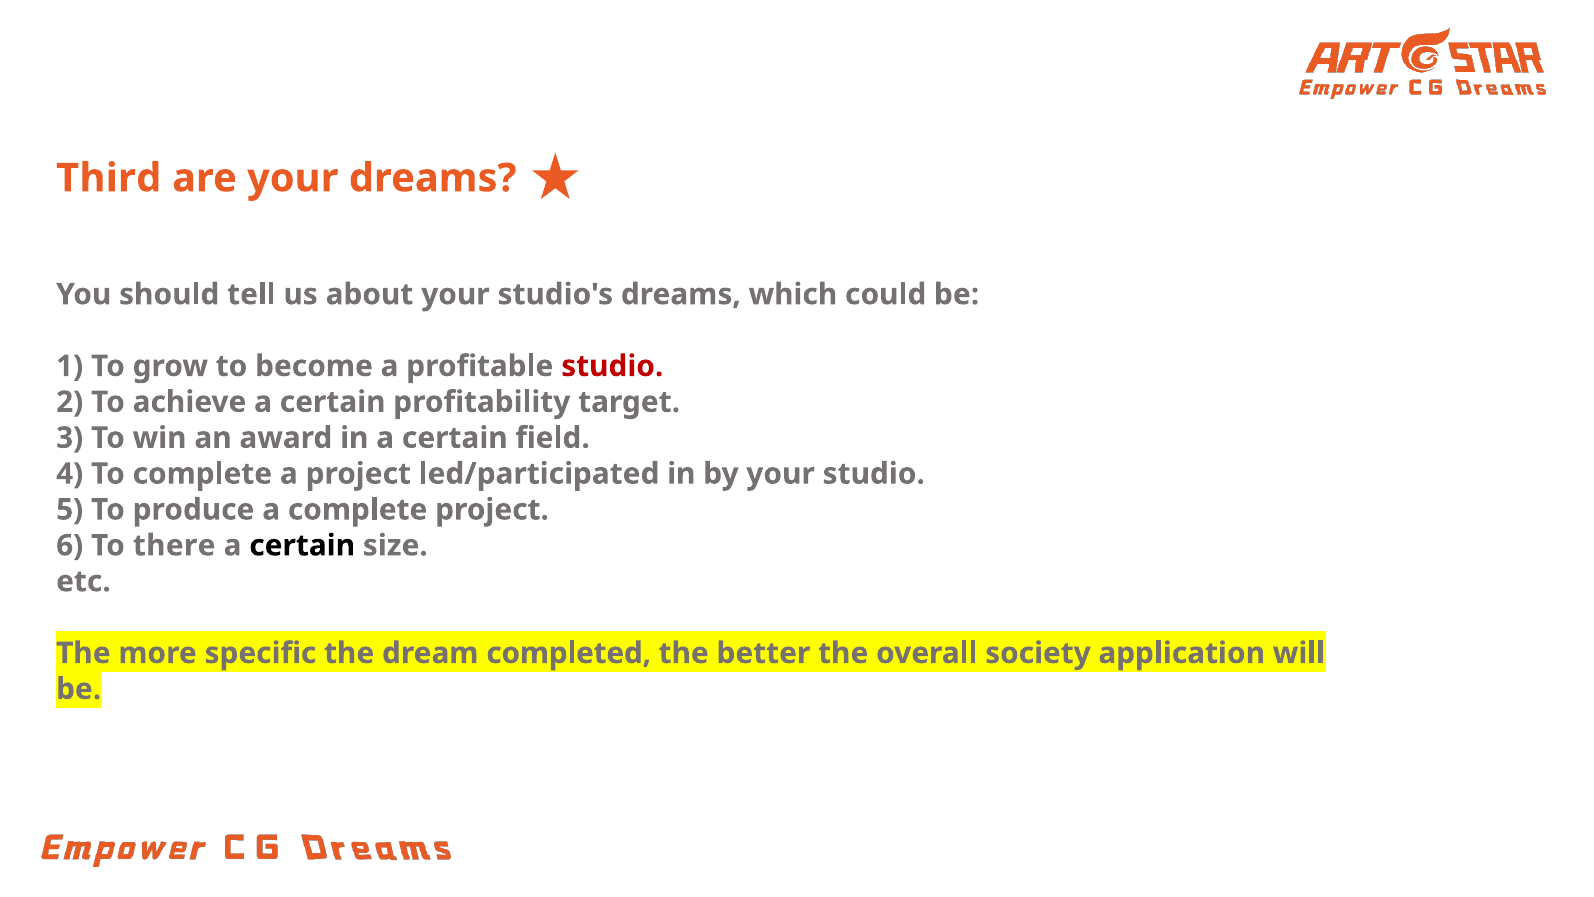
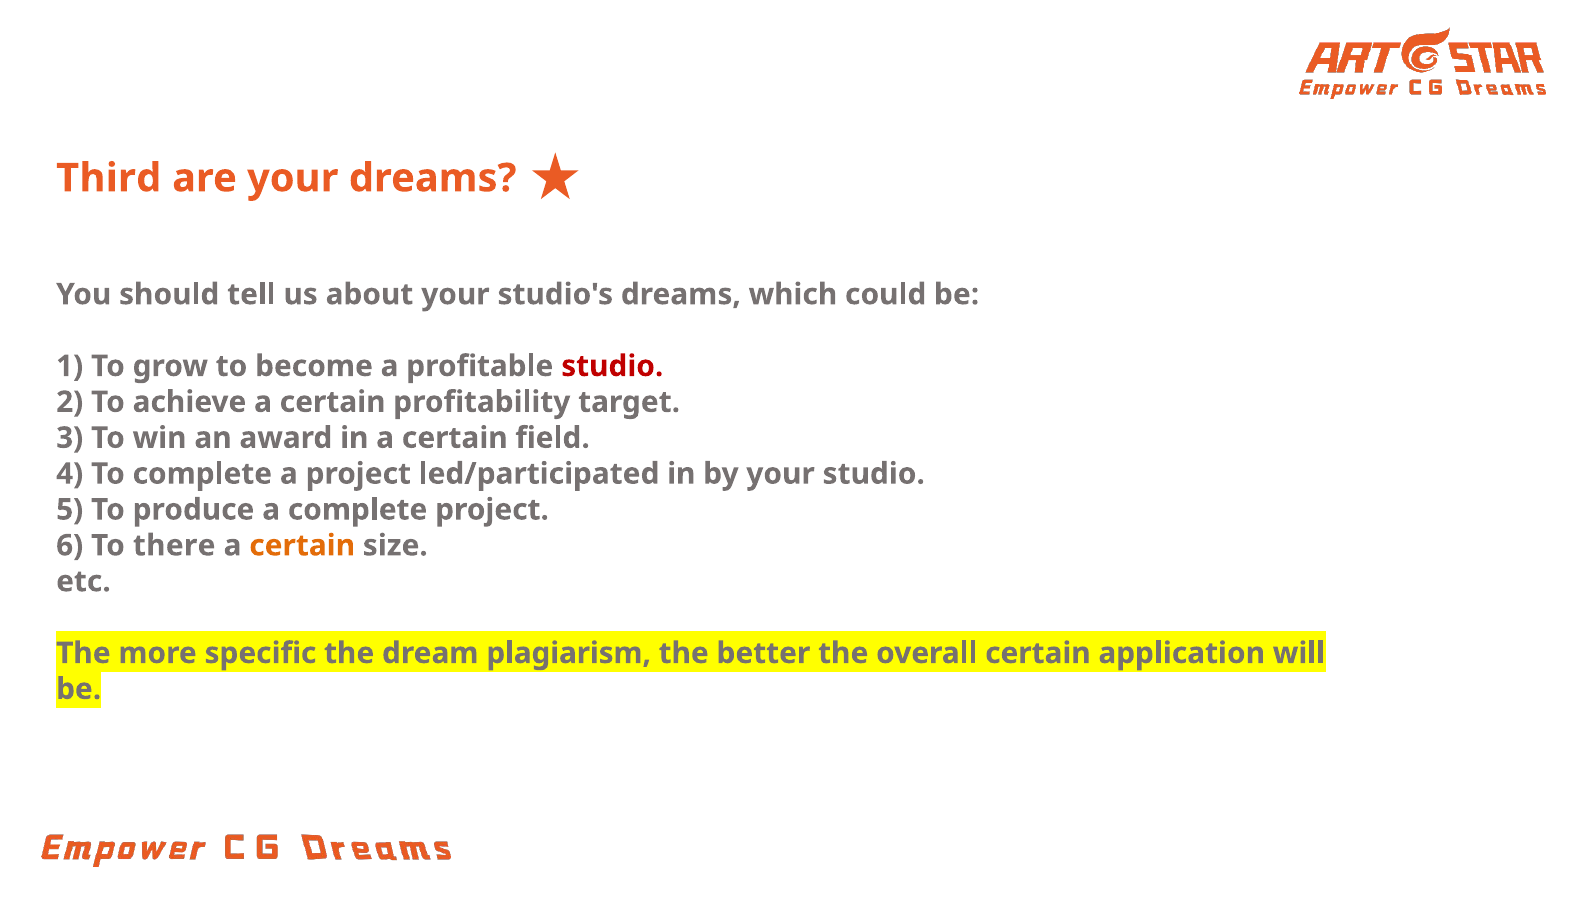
certain colour: black -> orange (302, 545)
completed: completed -> plagiarism (569, 653)
overall society: society -> certain (1038, 653)
